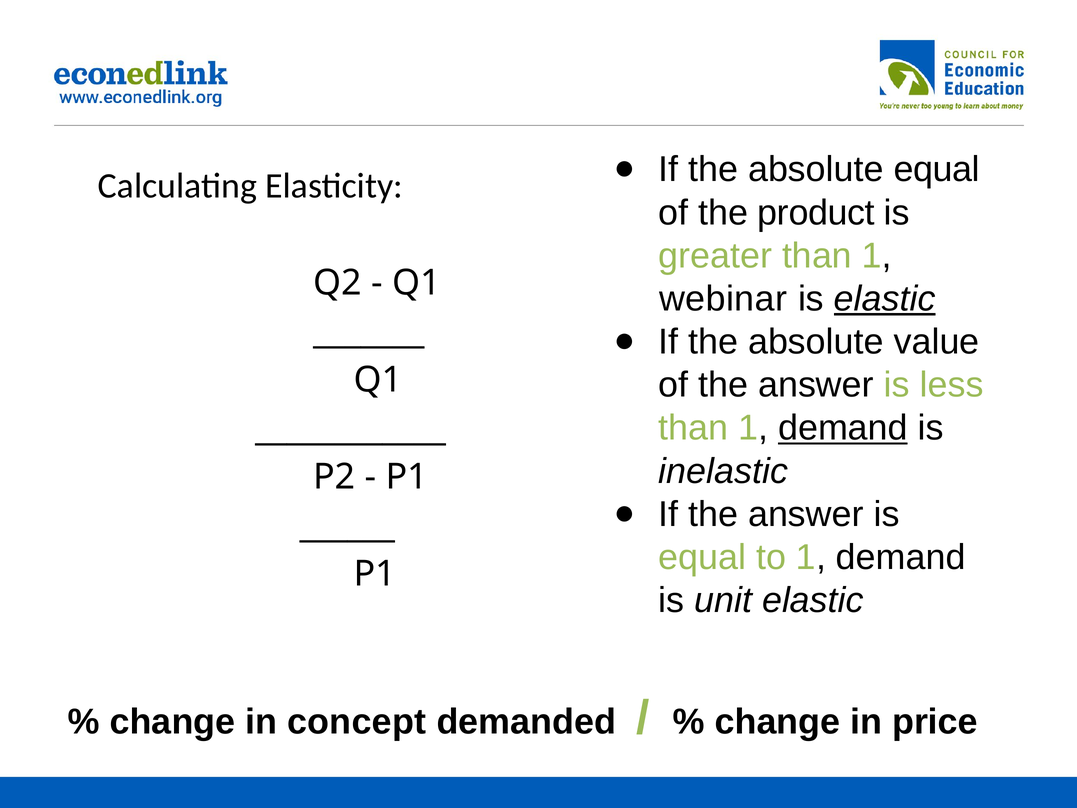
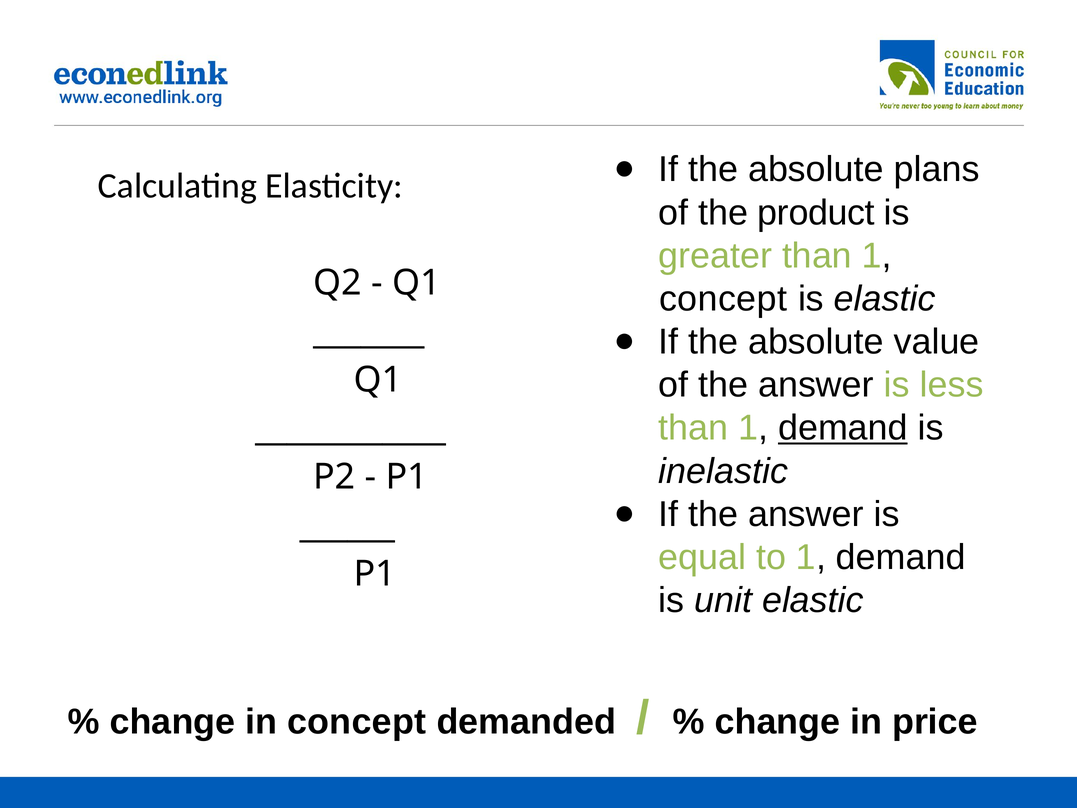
absolute equal: equal -> plans (937, 170)
webinar: webinar -> concept (723, 299)
elastic underline: present -> none (885, 299)
